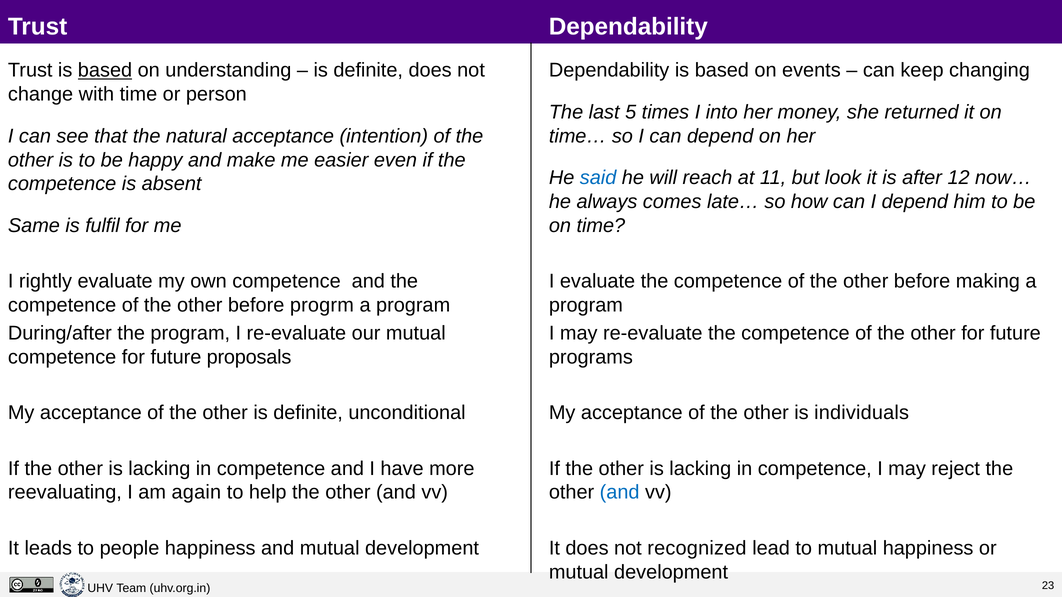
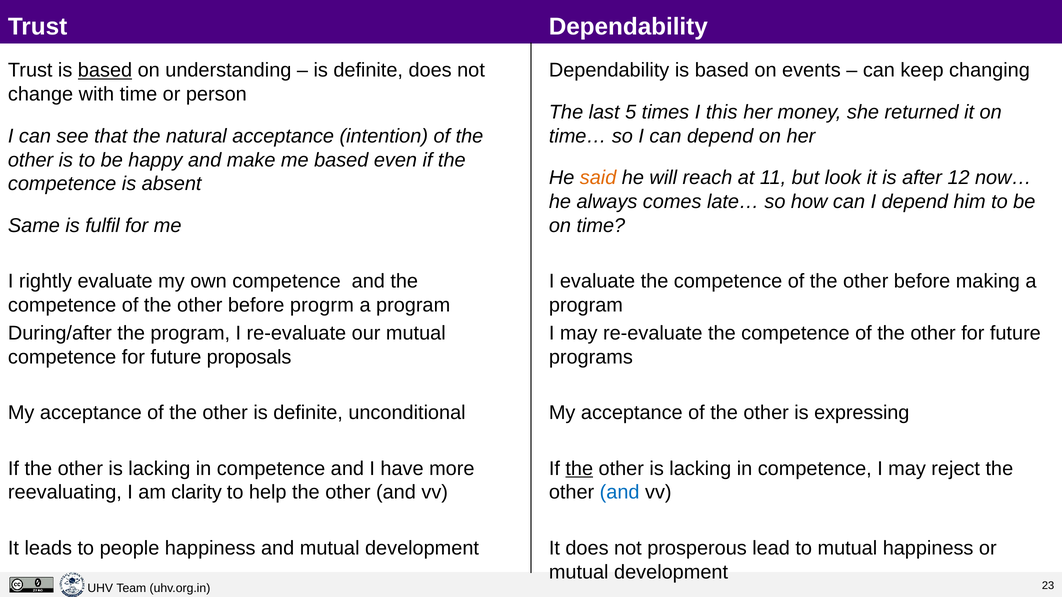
into: into -> this (722, 112)
me easier: easier -> based (341, 160)
said colour: blue -> orange (598, 178)
individuals: individuals -> expressing (862, 413)
the underline: none -> present (579, 469)
again: again -> clarity (197, 493)
recognized: recognized -> prosperous (697, 548)
